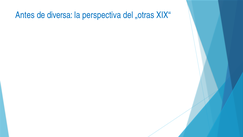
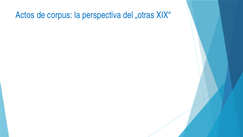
Antes: Antes -> Actos (25, 15)
diversa: diversa -> corpus (60, 15)
